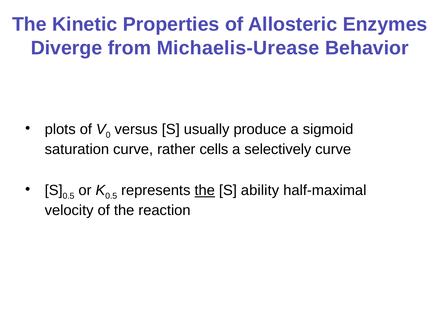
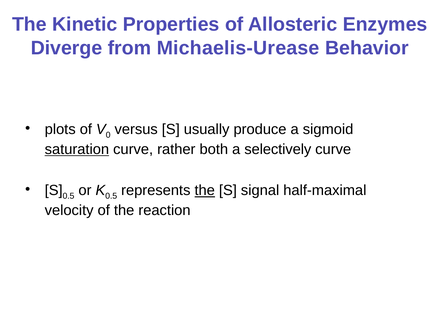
saturation underline: none -> present (77, 149)
cells: cells -> both (214, 149)
ability: ability -> signal (260, 190)
